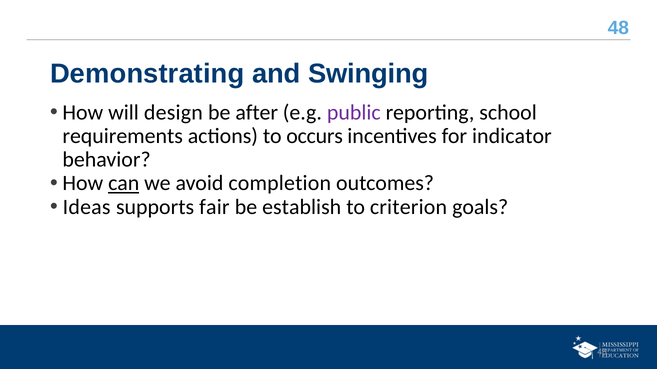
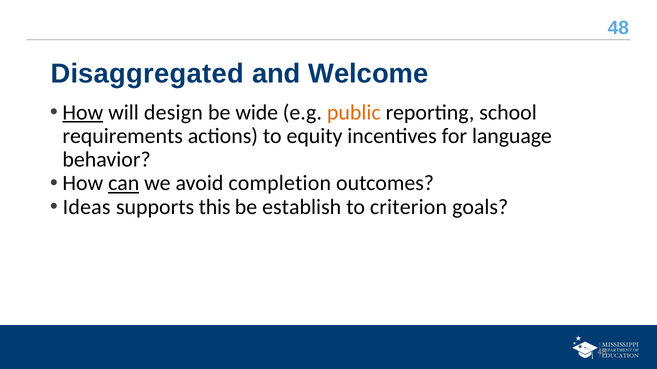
Demonstrating: Demonstrating -> Disaggregated (147, 74)
Swinging: Swinging -> Welcome (368, 74)
How underline: none -> present (83, 113)
after: after -> wide (257, 113)
public colour: purple -> orange (354, 113)
occurs: occurs -> equity (314, 136)
indicator: indicator -> language (512, 136)
fair: fair -> this (215, 207)
